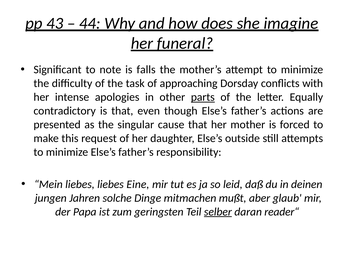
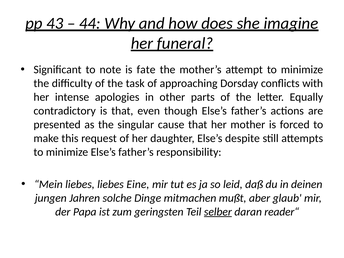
falls: falls -> fate (146, 70)
parts underline: present -> none (203, 97)
outside: outside -> despite (242, 138)
